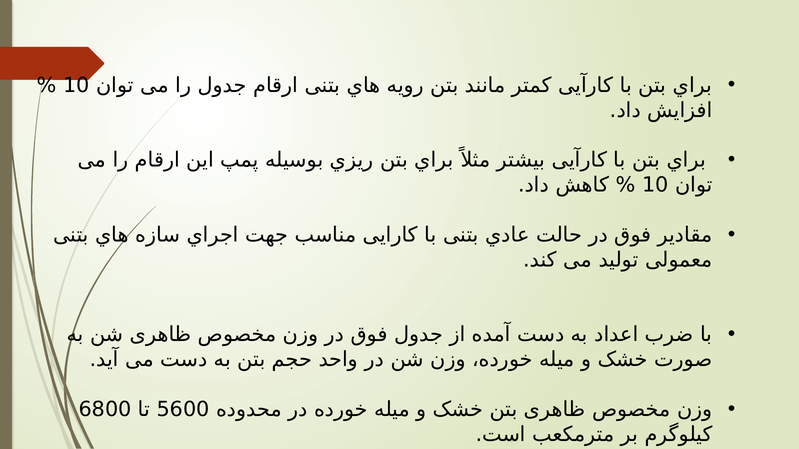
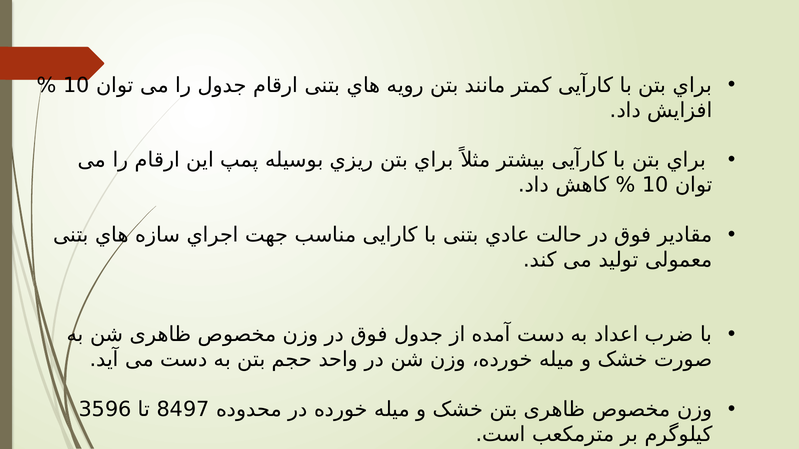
6800: 6800 -> 3596 (105, 410)
5600: 5600 -> 8497 (183, 410)
